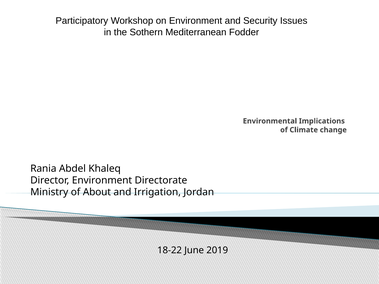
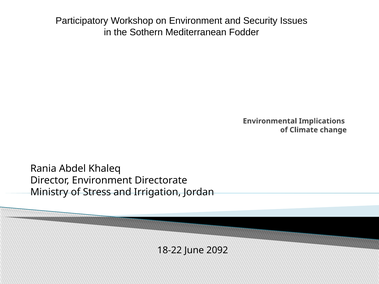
About: About -> Stress (97, 192)
2019: 2019 -> 2092 (217, 250)
